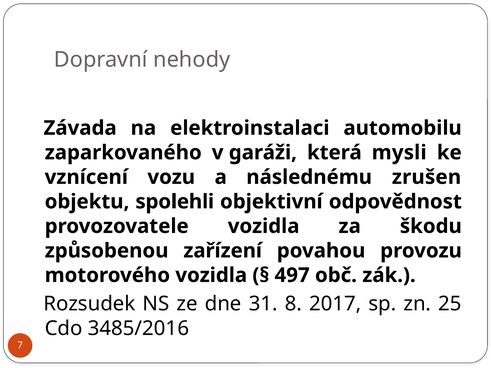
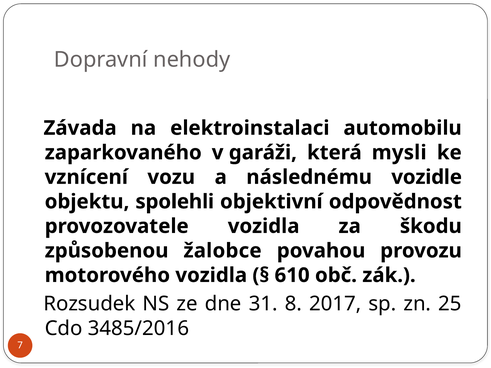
zrušen: zrušen -> vozidle (427, 177)
zařízení: zařízení -> žalobce (223, 251)
497: 497 -> 610 (292, 275)
